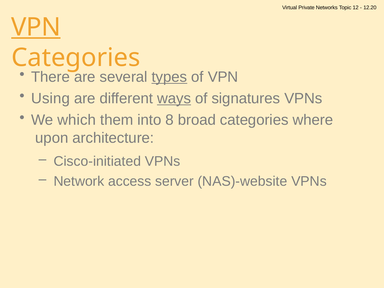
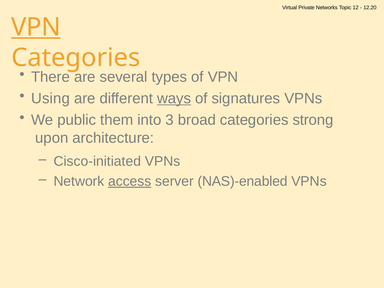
types underline: present -> none (169, 77)
which: which -> public (77, 120)
8: 8 -> 3 (170, 120)
where: where -> strong (313, 120)
access underline: none -> present (130, 181)
NAS)-website: NAS)-website -> NAS)-enabled (243, 181)
